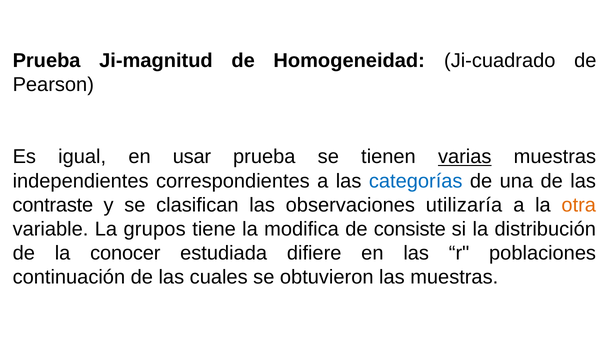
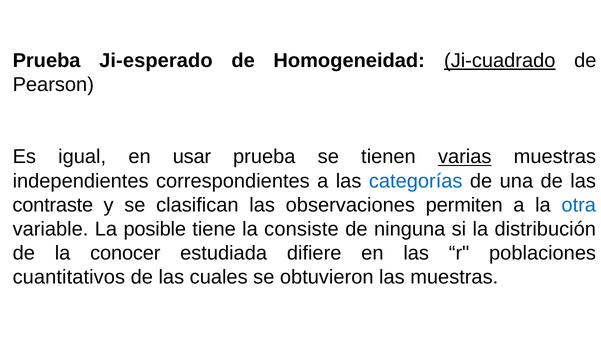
Ji-magnitud: Ji-magnitud -> Ji-esperado (156, 61)
Ji-cuadrado underline: none -> present (500, 61)
utilizaría: utilizaría -> permiten (464, 205)
otra colour: orange -> blue (579, 205)
grupos: grupos -> posible (155, 229)
modifica: modifica -> consiste (301, 229)
consiste: consiste -> ninguna (410, 229)
continuación: continuación -> cuantitativos (69, 277)
